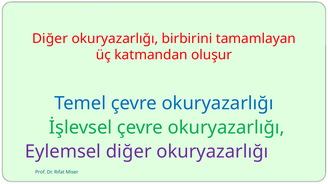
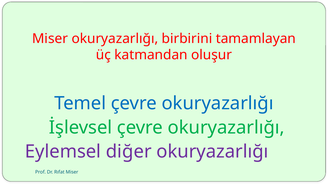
Diğer: Diğer -> Miser (50, 39)
